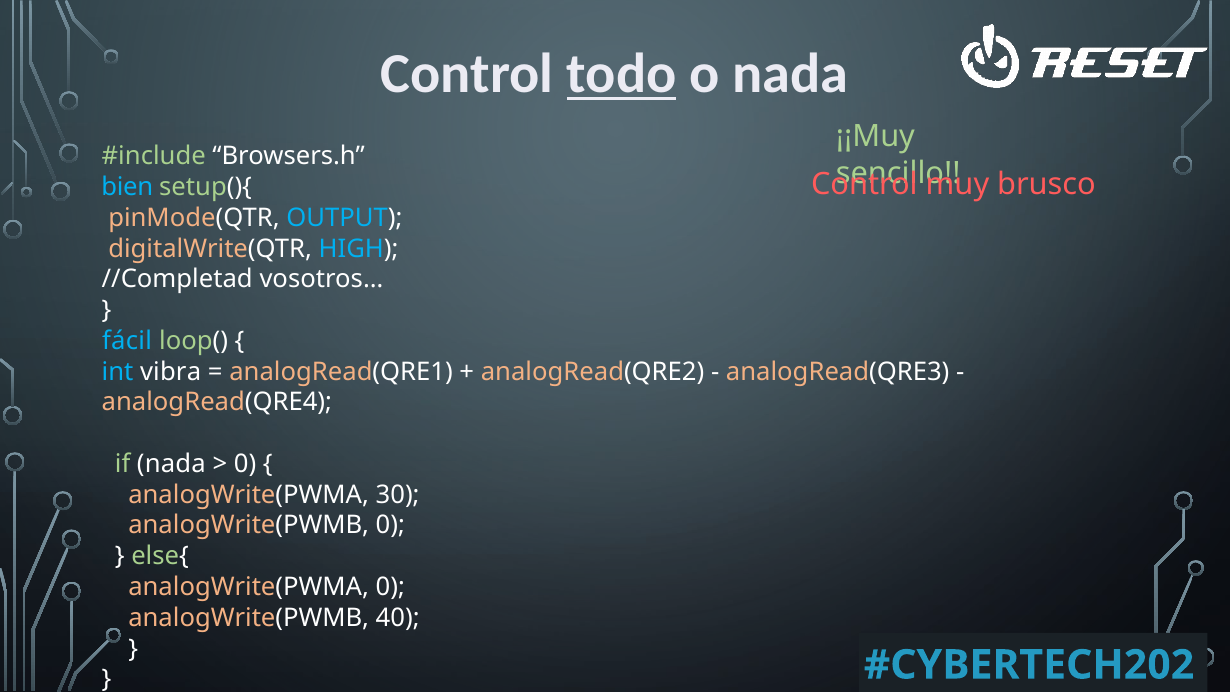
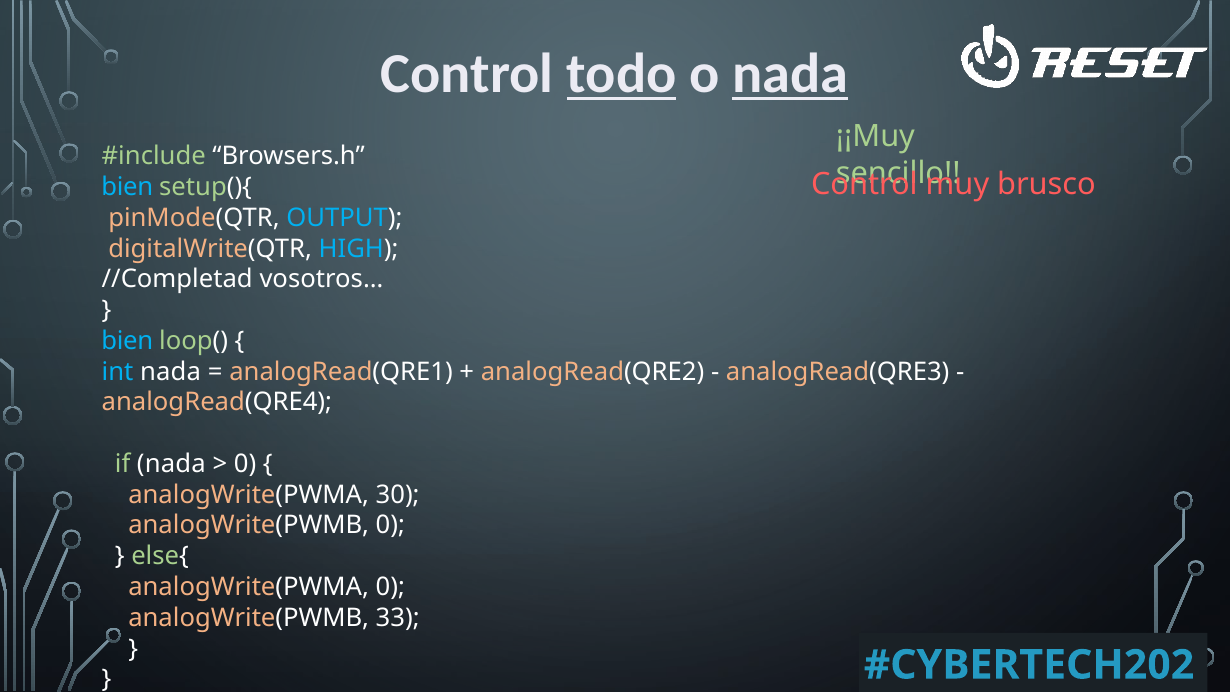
nada underline: none -> present (790, 74)
fácil: fácil -> bien (127, 341)
int vibra: vibra -> nada (171, 372)
40: 40 -> 33 (398, 618)
